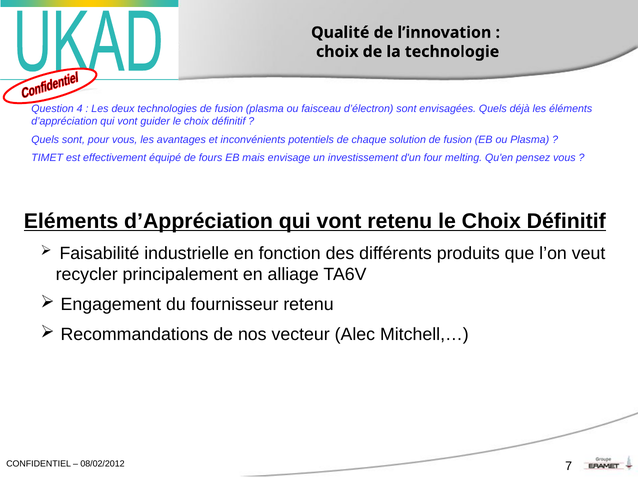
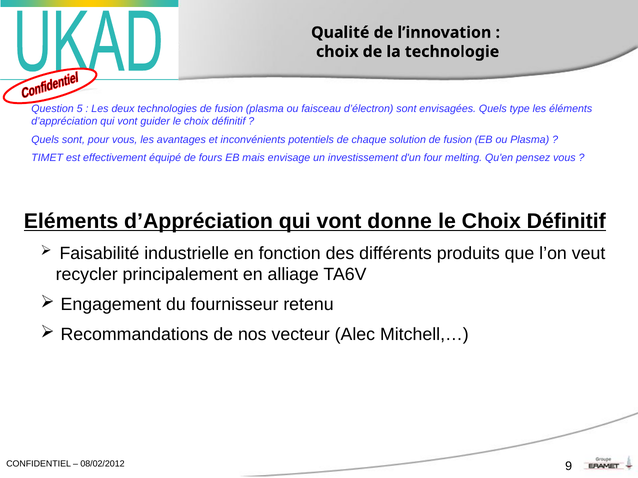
4: 4 -> 5 (80, 109)
déjà: déjà -> type (520, 109)
vont retenu: retenu -> donne (400, 221)
7: 7 -> 9 (569, 467)
